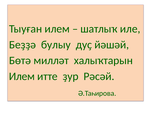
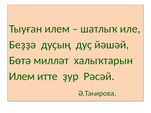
булыу: булыу -> дуҫың (56, 45)
